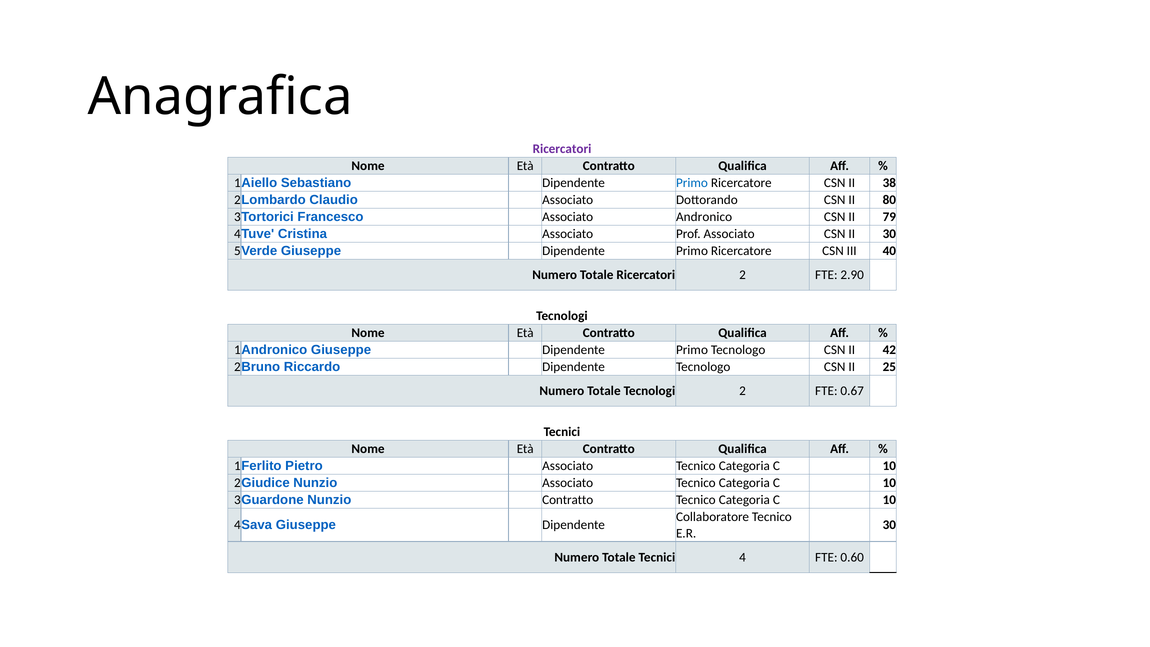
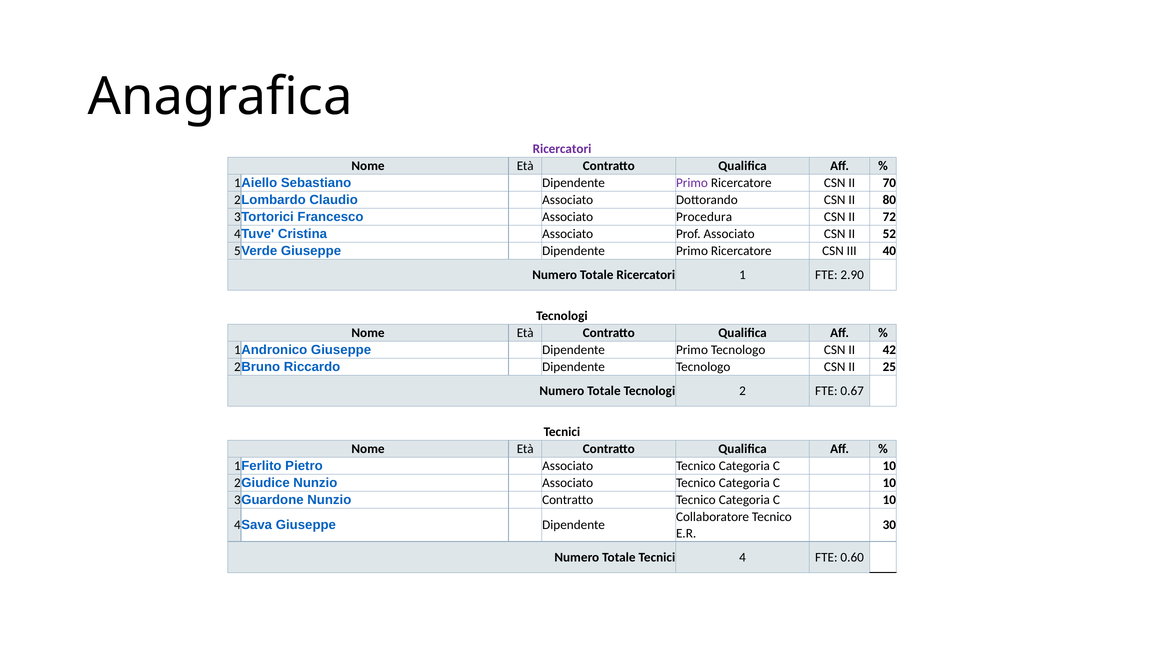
Primo colour: blue -> purple (692, 183)
38: 38 -> 70 (889, 183)
Andronico: Andronico -> Procedura (704, 217)
79: 79 -> 72 (889, 217)
II 30: 30 -> 52 (889, 234)
Ricercatori 2: 2 -> 1 (743, 275)
